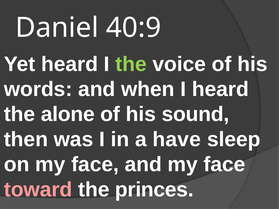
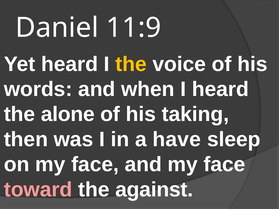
40:9: 40:9 -> 11:9 (134, 28)
the colour: light green -> yellow (131, 64)
sound: sound -> taking (195, 114)
princes: princes -> against (154, 190)
